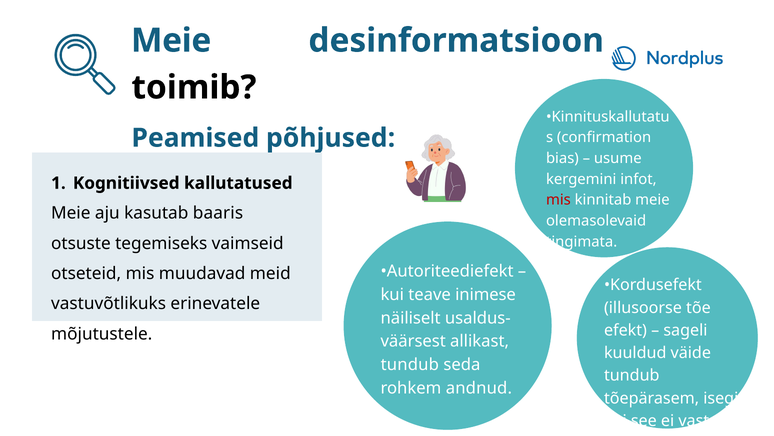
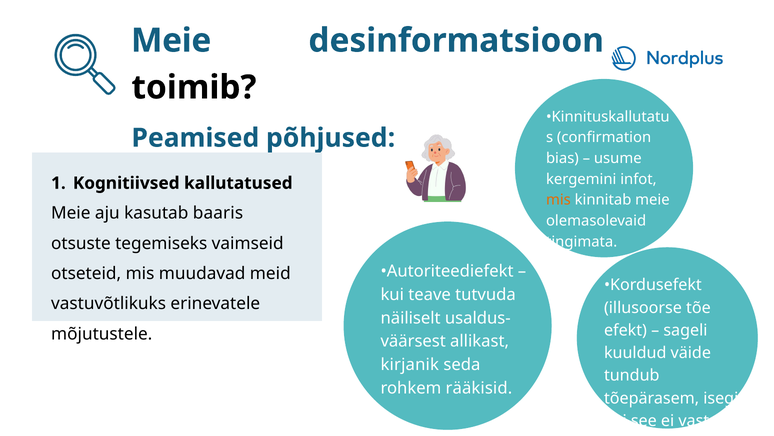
mis colour: red -> orange (558, 200)
inimese: inimese -> tutvuda (485, 294)
tundub: tundub -> kirjanik (410, 364)
andnud: andnud -> rääkisid (479, 387)
